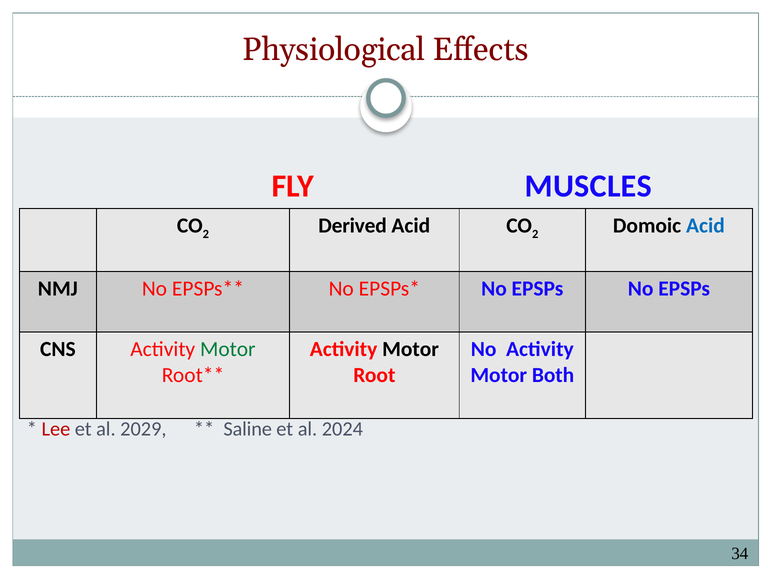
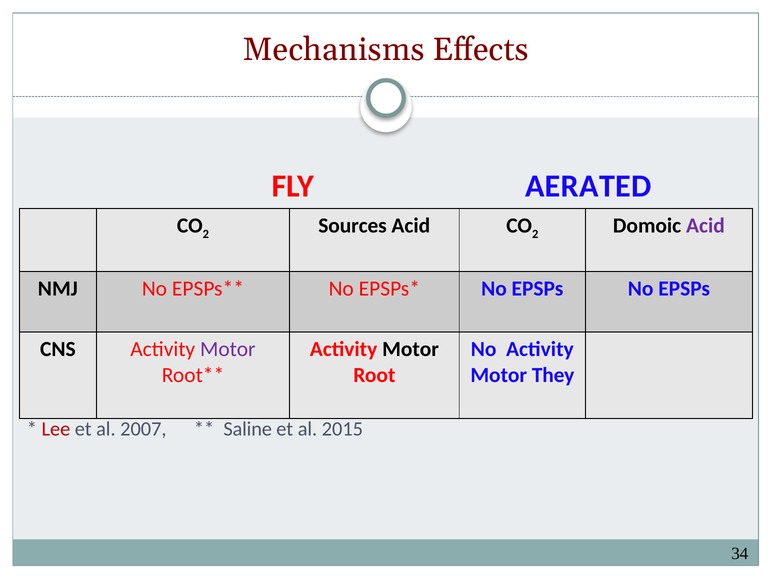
Physiological: Physiological -> Mechanisms (334, 50)
MUSCLES: MUSCLES -> AERATED (588, 186)
Derived: Derived -> Sources (353, 226)
Acid colour: blue -> purple (705, 226)
Motor colour: green -> purple (228, 349)
Both: Both -> They (553, 375)
2029: 2029 -> 2007 (143, 429)
2024: 2024 -> 2015 (342, 429)
